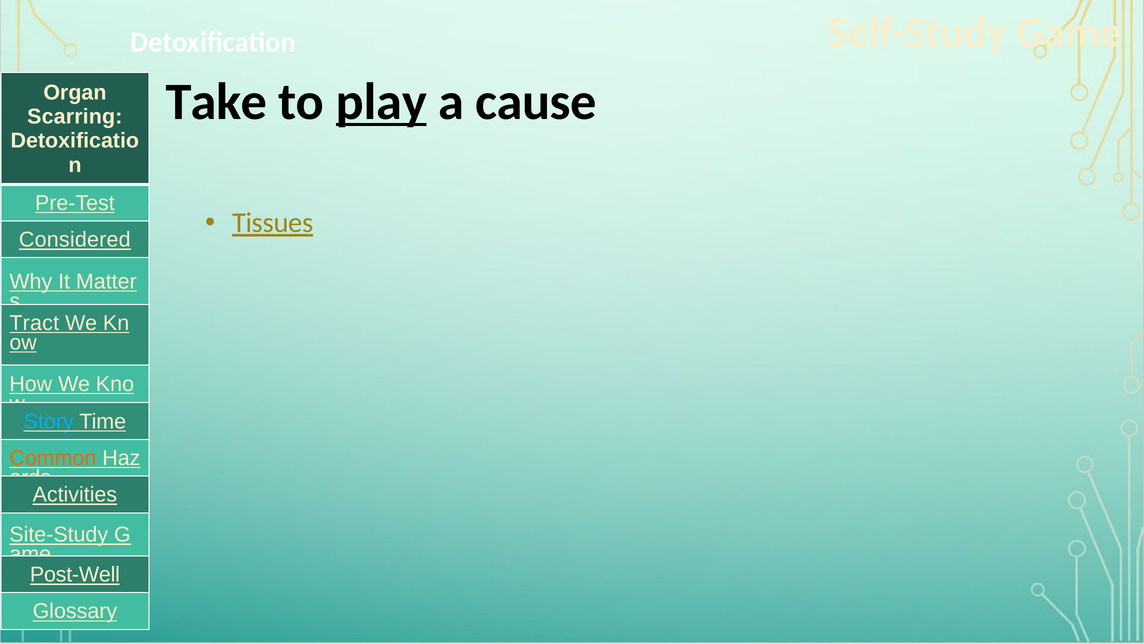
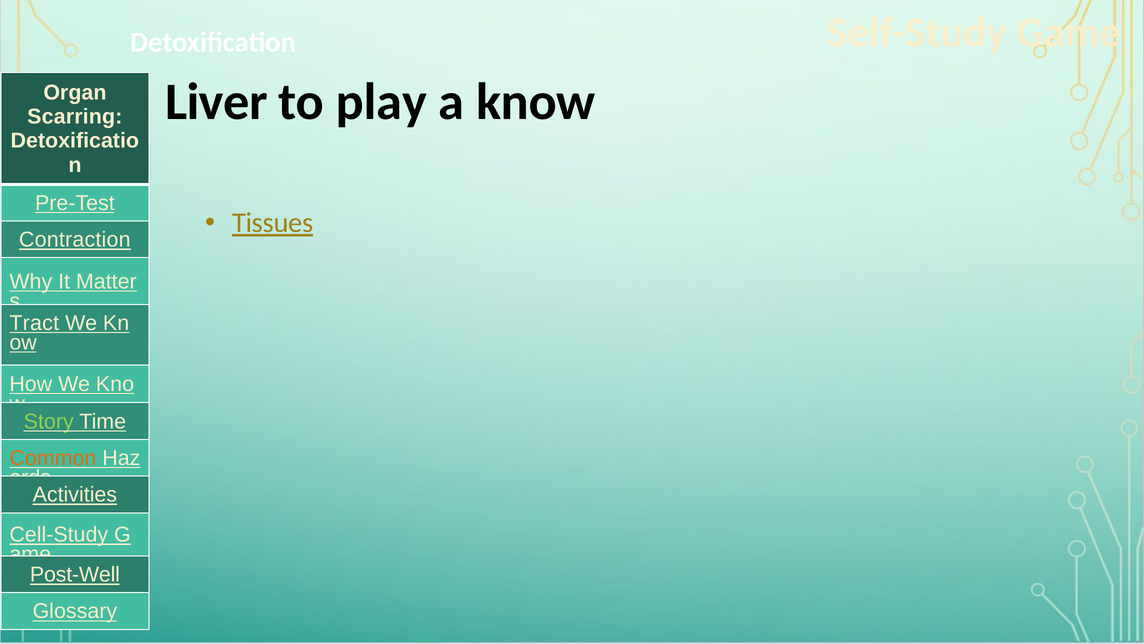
Take: Take -> Liver (216, 102)
play underline: present -> none (381, 102)
cause: cause -> know (536, 102)
Considered: Considered -> Contraction (75, 240)
Story colour: light blue -> light green (49, 421)
Site-Study: Site-Study -> Cell-Study (59, 534)
